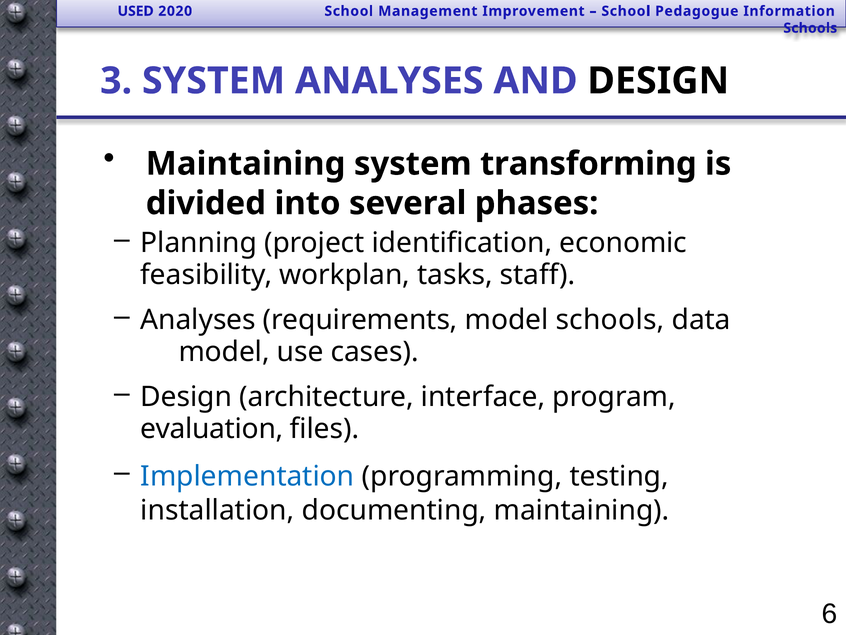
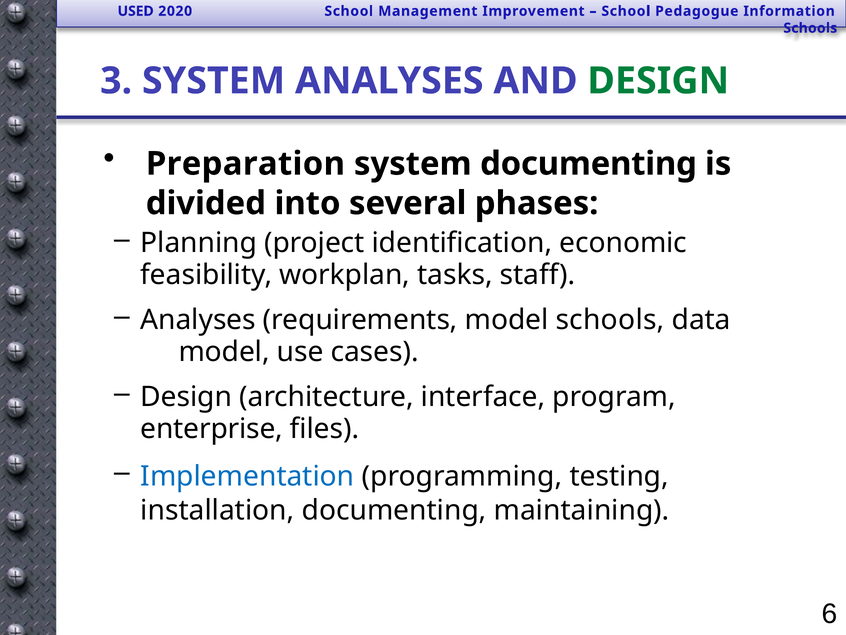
DESIGN colour: black -> green (658, 81)
Maintaining: Maintaining -> Preparation (245, 164)
system transforming: transforming -> documenting (588, 164)
evaluation: evaluation -> enterprise (212, 429)
